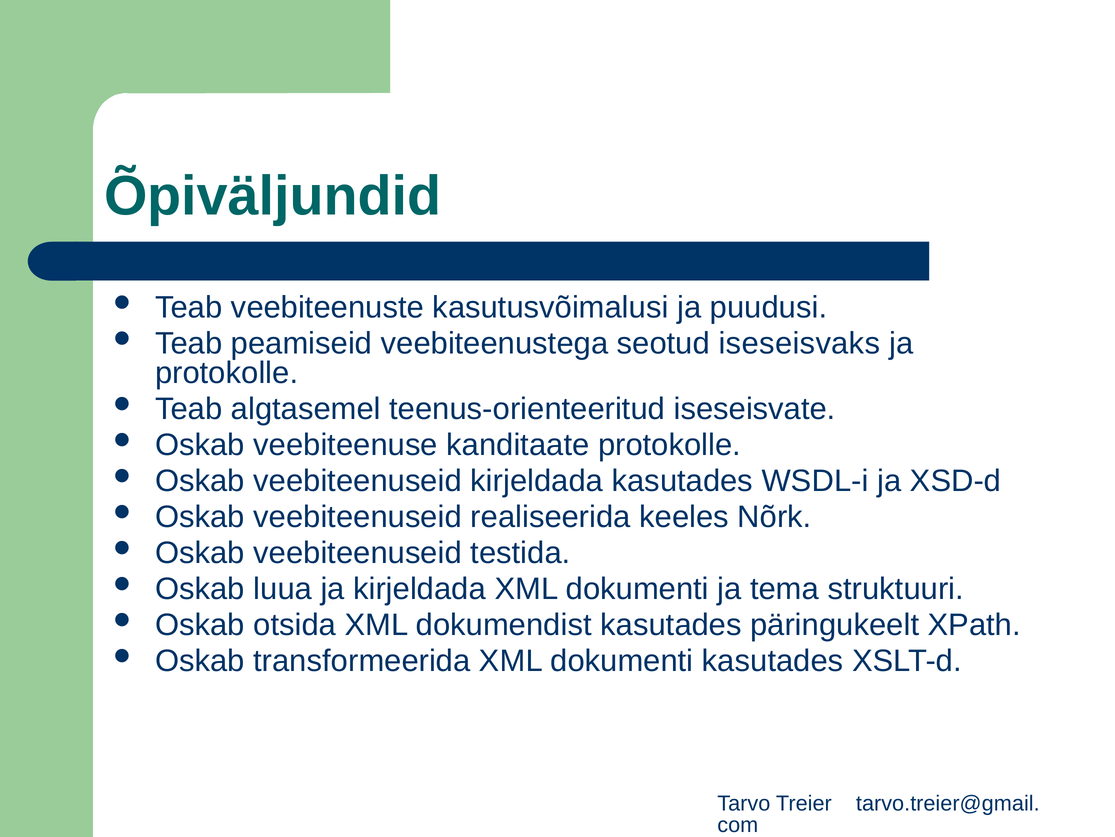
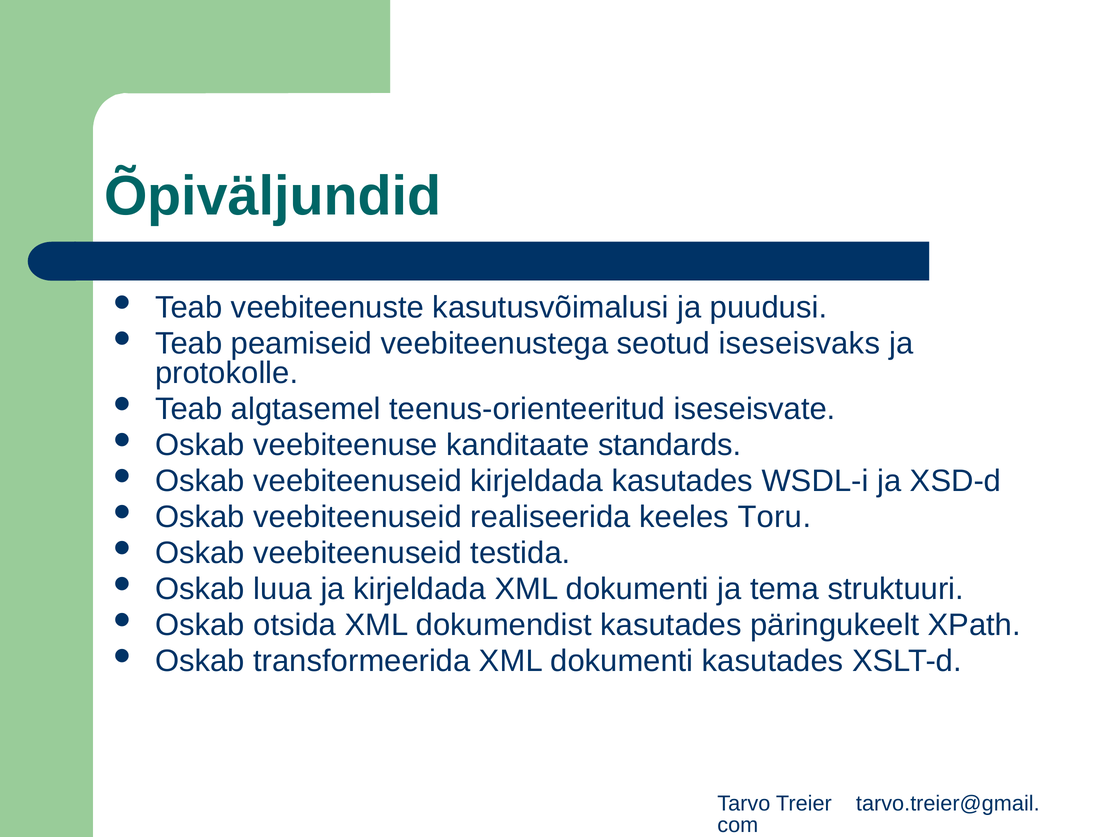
kanditaate protokolle: protokolle -> standards (670, 445)
Nõrk: Nõrk -> Toru (774, 517)
